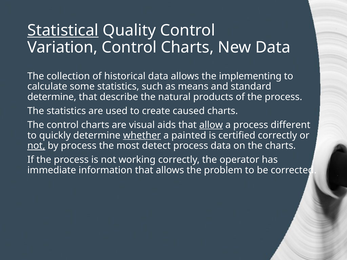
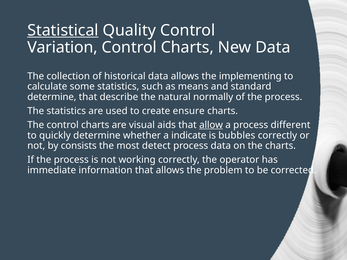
products: products -> normally (213, 97)
caused: caused -> ensure (189, 111)
whether underline: present -> none (142, 135)
painted: painted -> indicate (189, 135)
certified: certified -> bubbles (237, 135)
not underline: present -> none (36, 146)
by process: process -> consists (79, 146)
